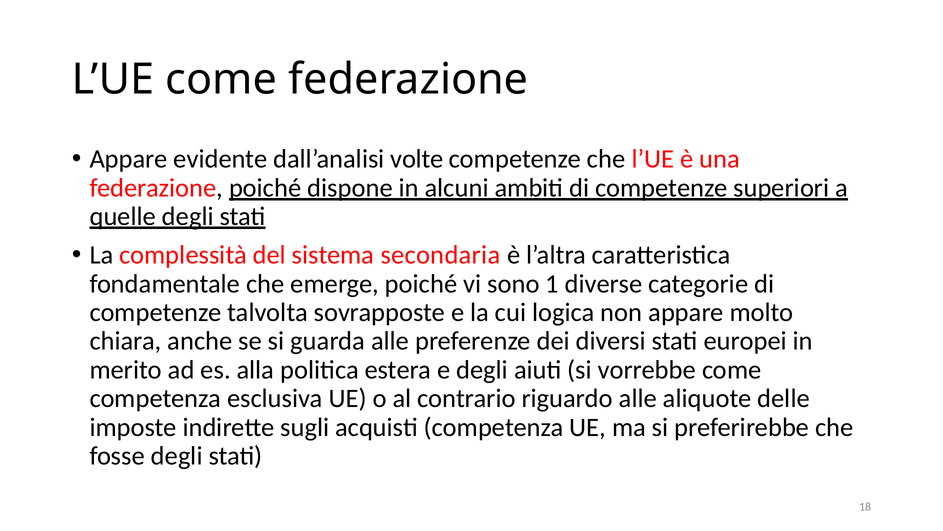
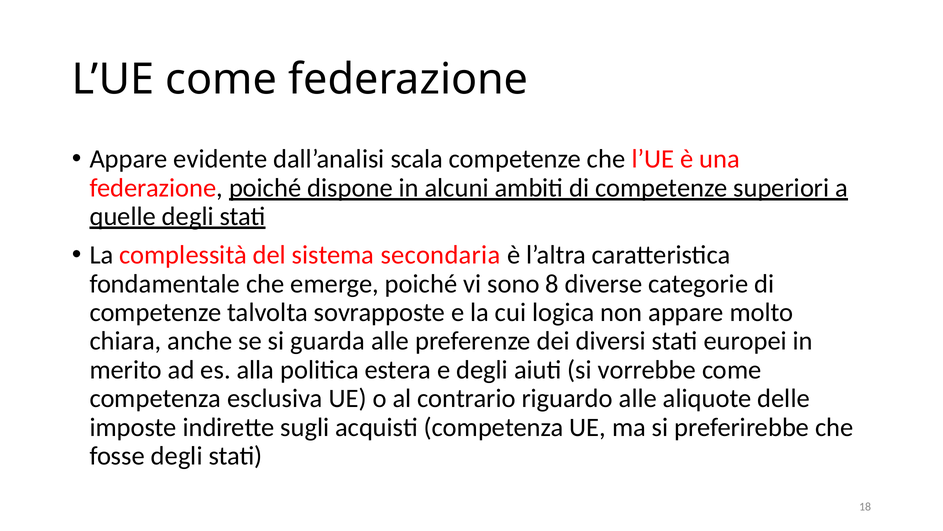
volte: volte -> scala (417, 159)
1: 1 -> 8 (552, 283)
